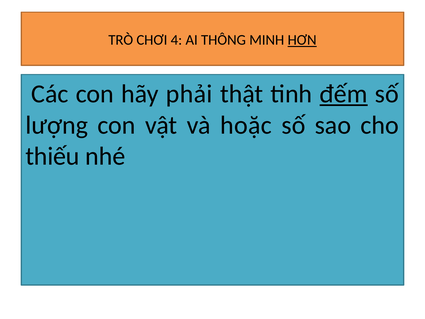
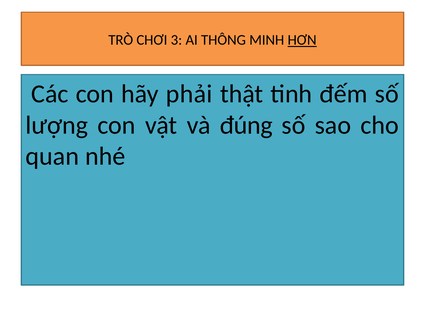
4: 4 -> 3 (176, 40)
đếm underline: present -> none (344, 94)
hoặc: hoặc -> đúng (246, 125)
thiếu: thiếu -> quan (52, 156)
